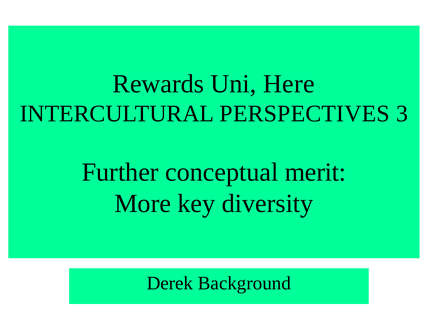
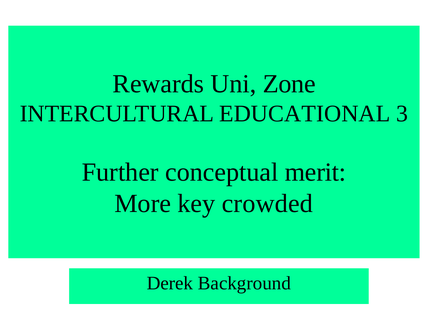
Here: Here -> Zone (289, 84)
PERSPECTIVES: PERSPECTIVES -> EDUCATIONAL (305, 114)
diversity: diversity -> crowded (267, 204)
